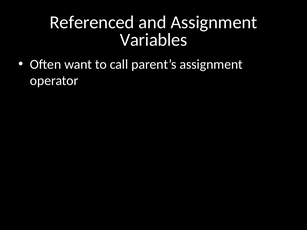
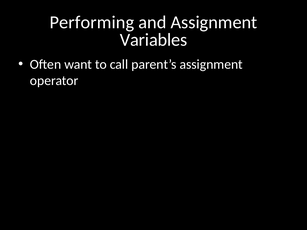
Referenced: Referenced -> Performing (92, 22)
